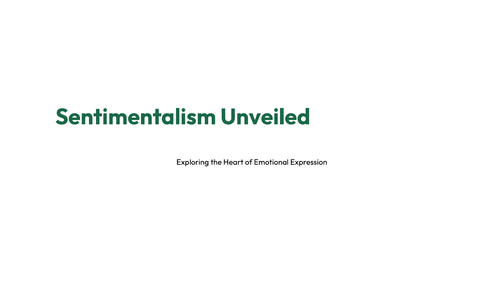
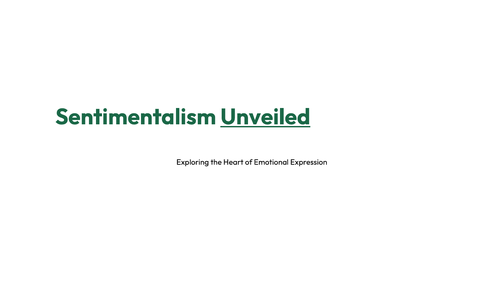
Unveiled underline: none -> present (265, 117)
